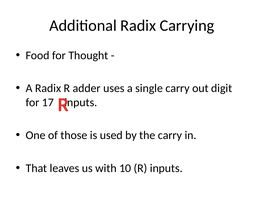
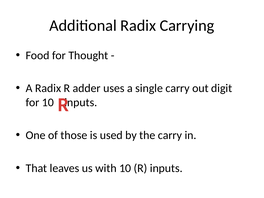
for 17: 17 -> 10 (48, 102)
